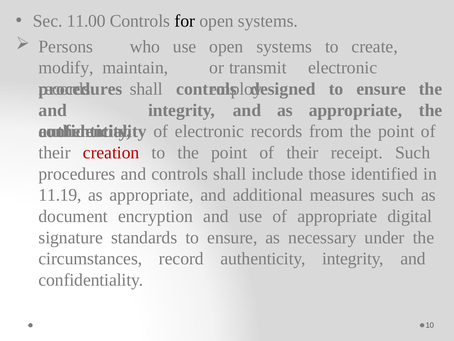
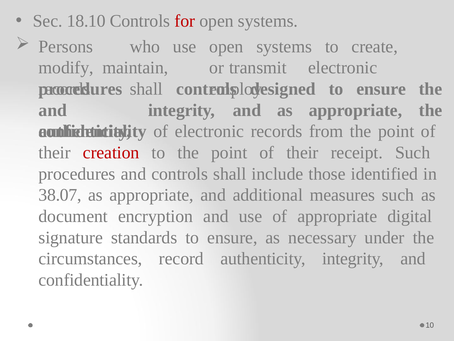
11.00: 11.00 -> 18.10 (86, 21)
for colour: black -> red (185, 21)
11.19: 11.19 -> 38.07 (60, 195)
